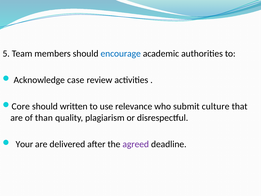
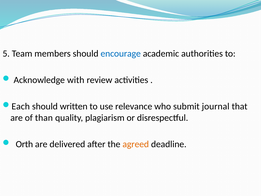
case: case -> with (76, 80)
Core: Core -> Each (21, 106)
culture: culture -> journal (216, 106)
Your: Your -> Orth (24, 144)
agreed colour: purple -> orange (136, 144)
